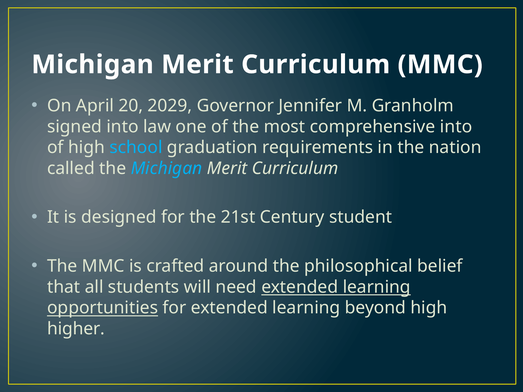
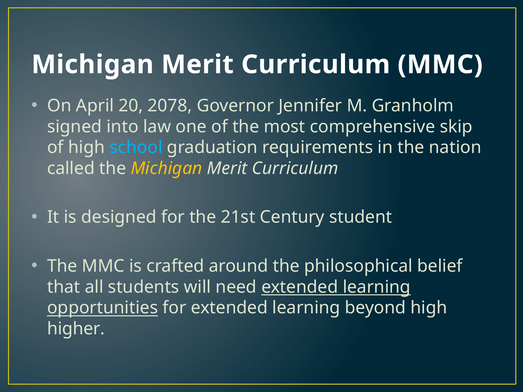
2029: 2029 -> 2078 (170, 106)
comprehensive into: into -> skip (456, 127)
Michigan colour: light blue -> yellow (167, 169)
